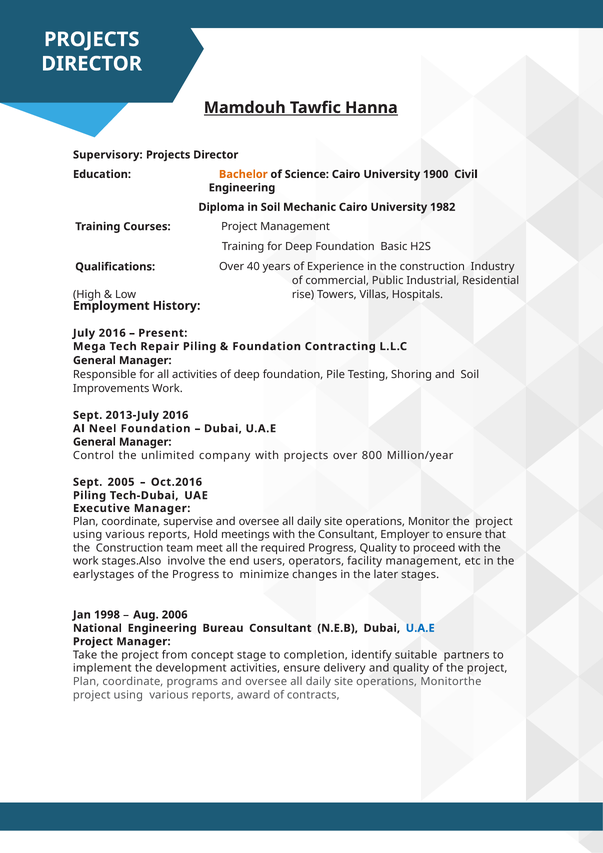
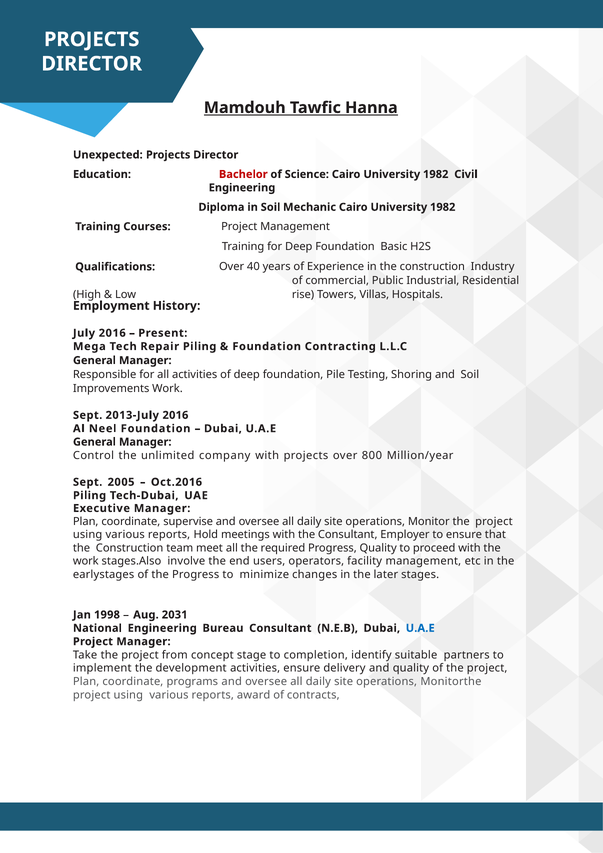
Supervisory: Supervisory -> Unexpected (108, 155)
Bachelor colour: orange -> red (243, 174)
Science Cairo University 1900: 1900 -> 1982 (436, 174)
2006: 2006 -> 2031 (175, 615)
